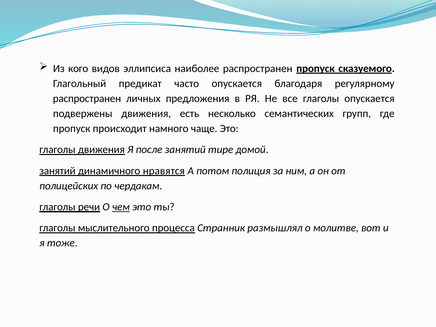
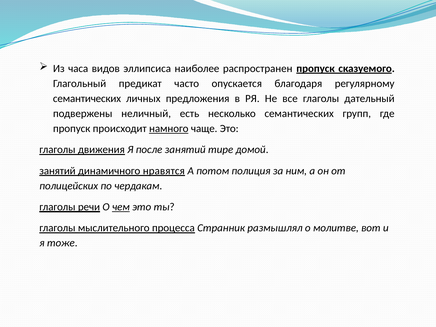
кого: кого -> часа (78, 68)
распространен: распространен -> семантических (87, 99)
глаголы опускается: опускается -> дательный (369, 99)
подвержены движения: движения -> неличный (146, 114)
намного underline: none -> present (169, 129)
